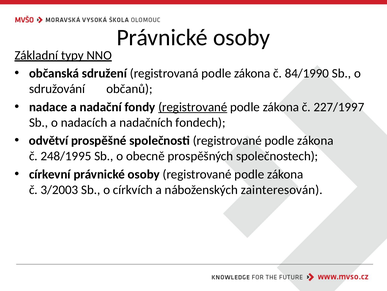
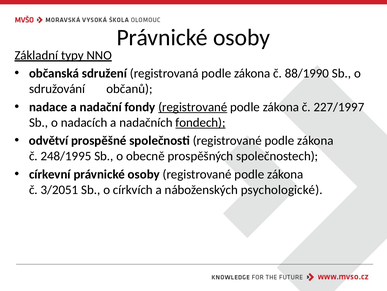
84/1990: 84/1990 -> 88/1990 (307, 73)
fondech underline: none -> present (201, 122)
3/2003: 3/2003 -> 3/2051 (59, 189)
zainteresován: zainteresován -> psychologické (282, 189)
